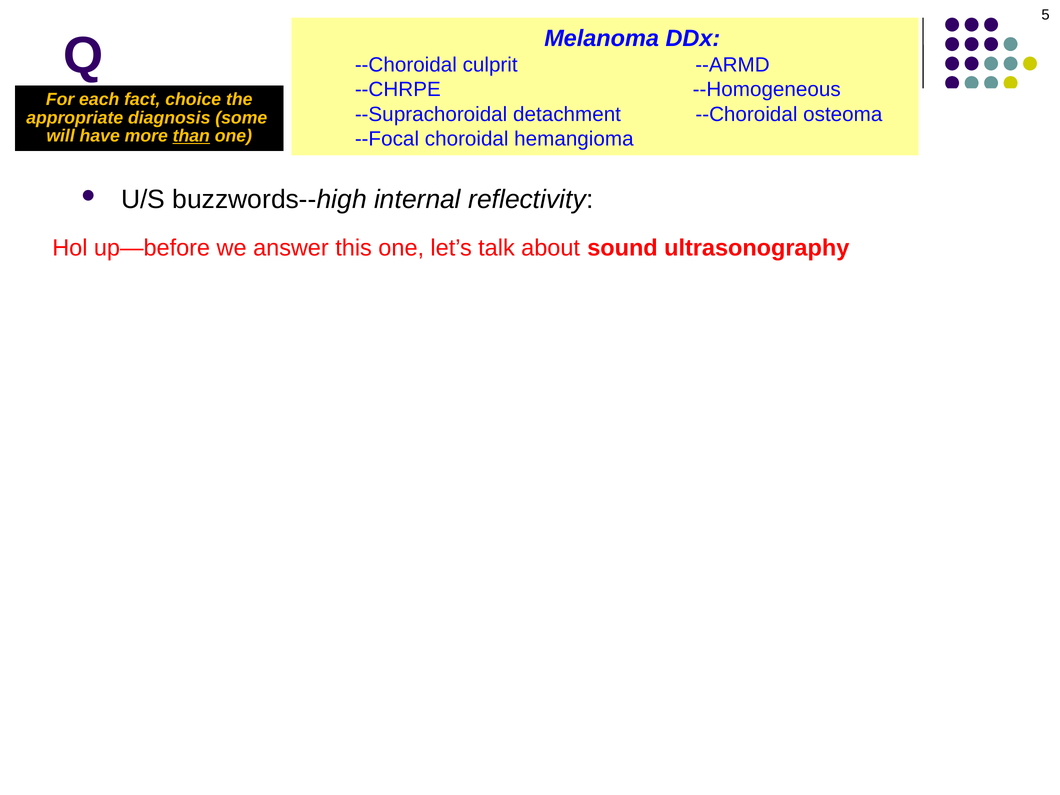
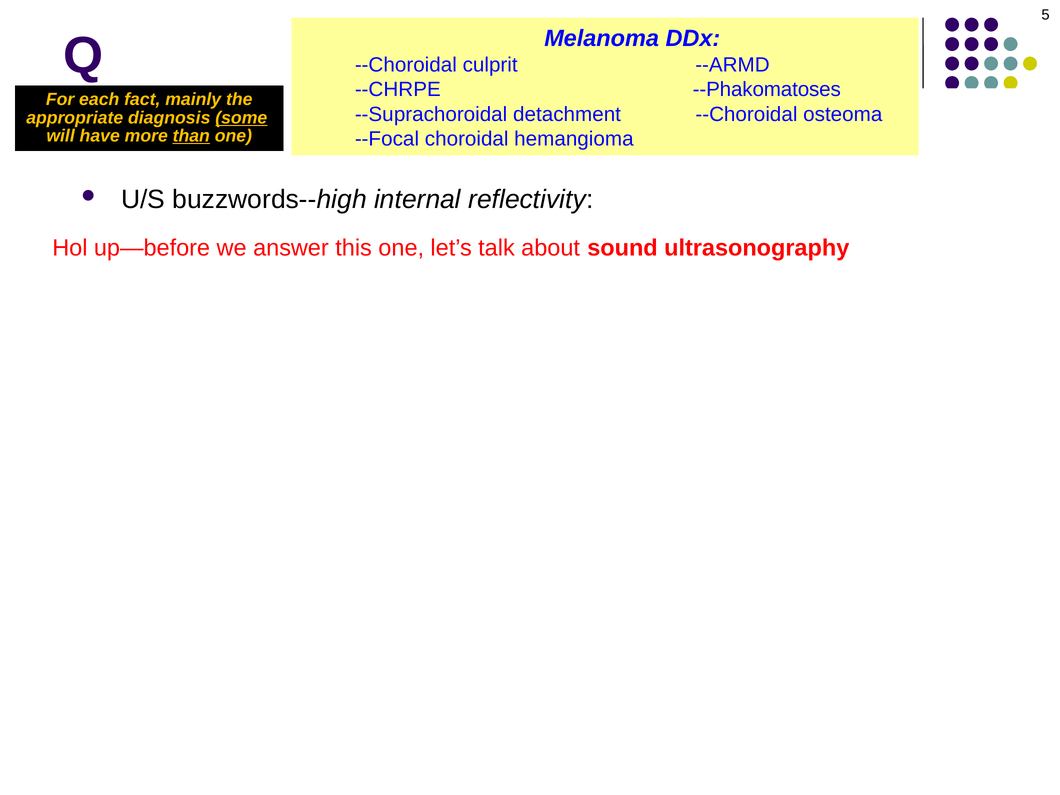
--Homogeneous: --Homogeneous -> --Phakomatoses (767, 90)
choice: choice -> mainly (193, 100)
some underline: none -> present (241, 118)
